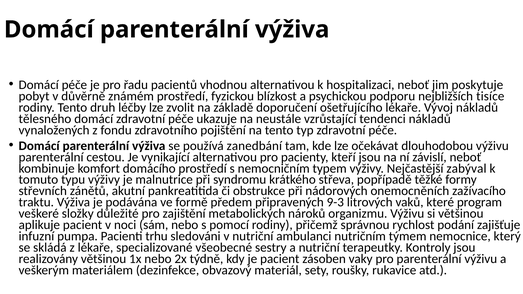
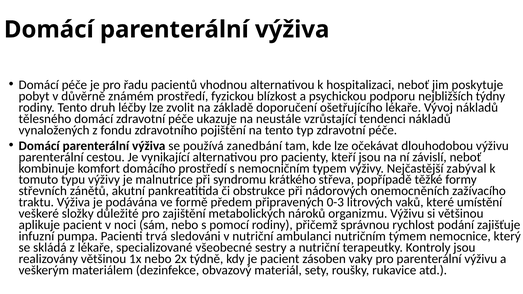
tisíce: tisíce -> týdny (490, 96)
9-3: 9-3 -> 0-3 (335, 202)
program: program -> umístění (479, 202)
trhu: trhu -> trvá (156, 236)
